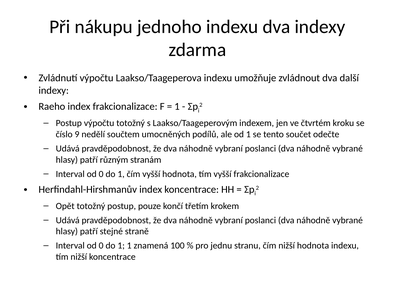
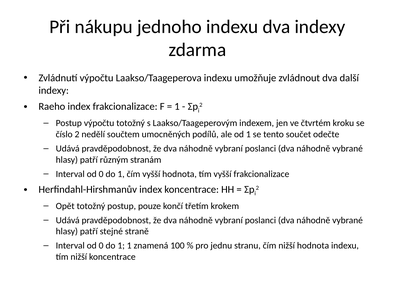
číslo 9: 9 -> 2 (77, 134)
